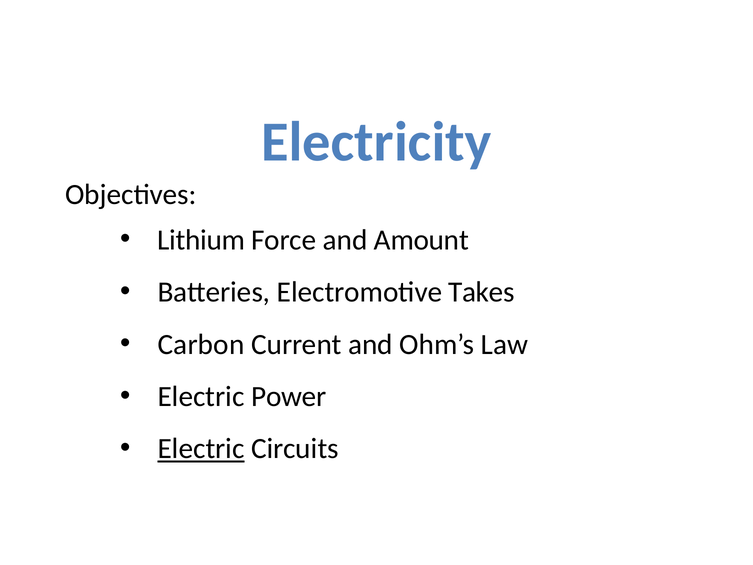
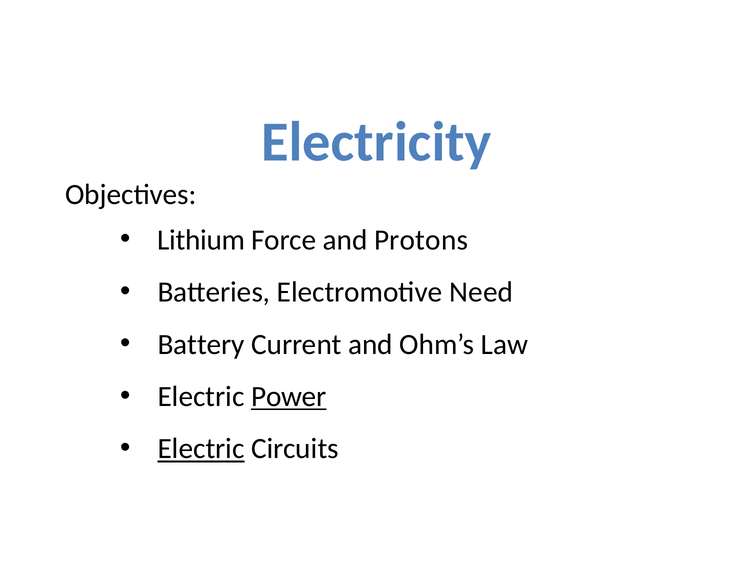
Amount: Amount -> Protons (421, 240)
Takes: Takes -> Need (481, 292)
Carbon: Carbon -> Battery (201, 344)
Power underline: none -> present (289, 396)
